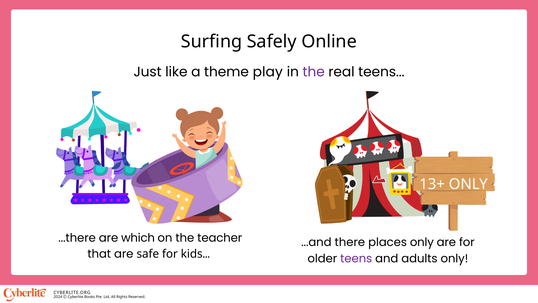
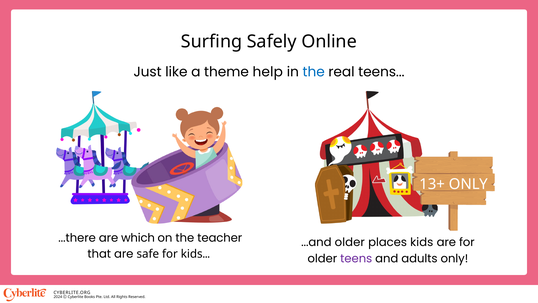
play: play -> help (268, 72)
the colour: purple -> blue (314, 72)
...and there: there -> older (350, 242)
places only: only -> kids (422, 242)
